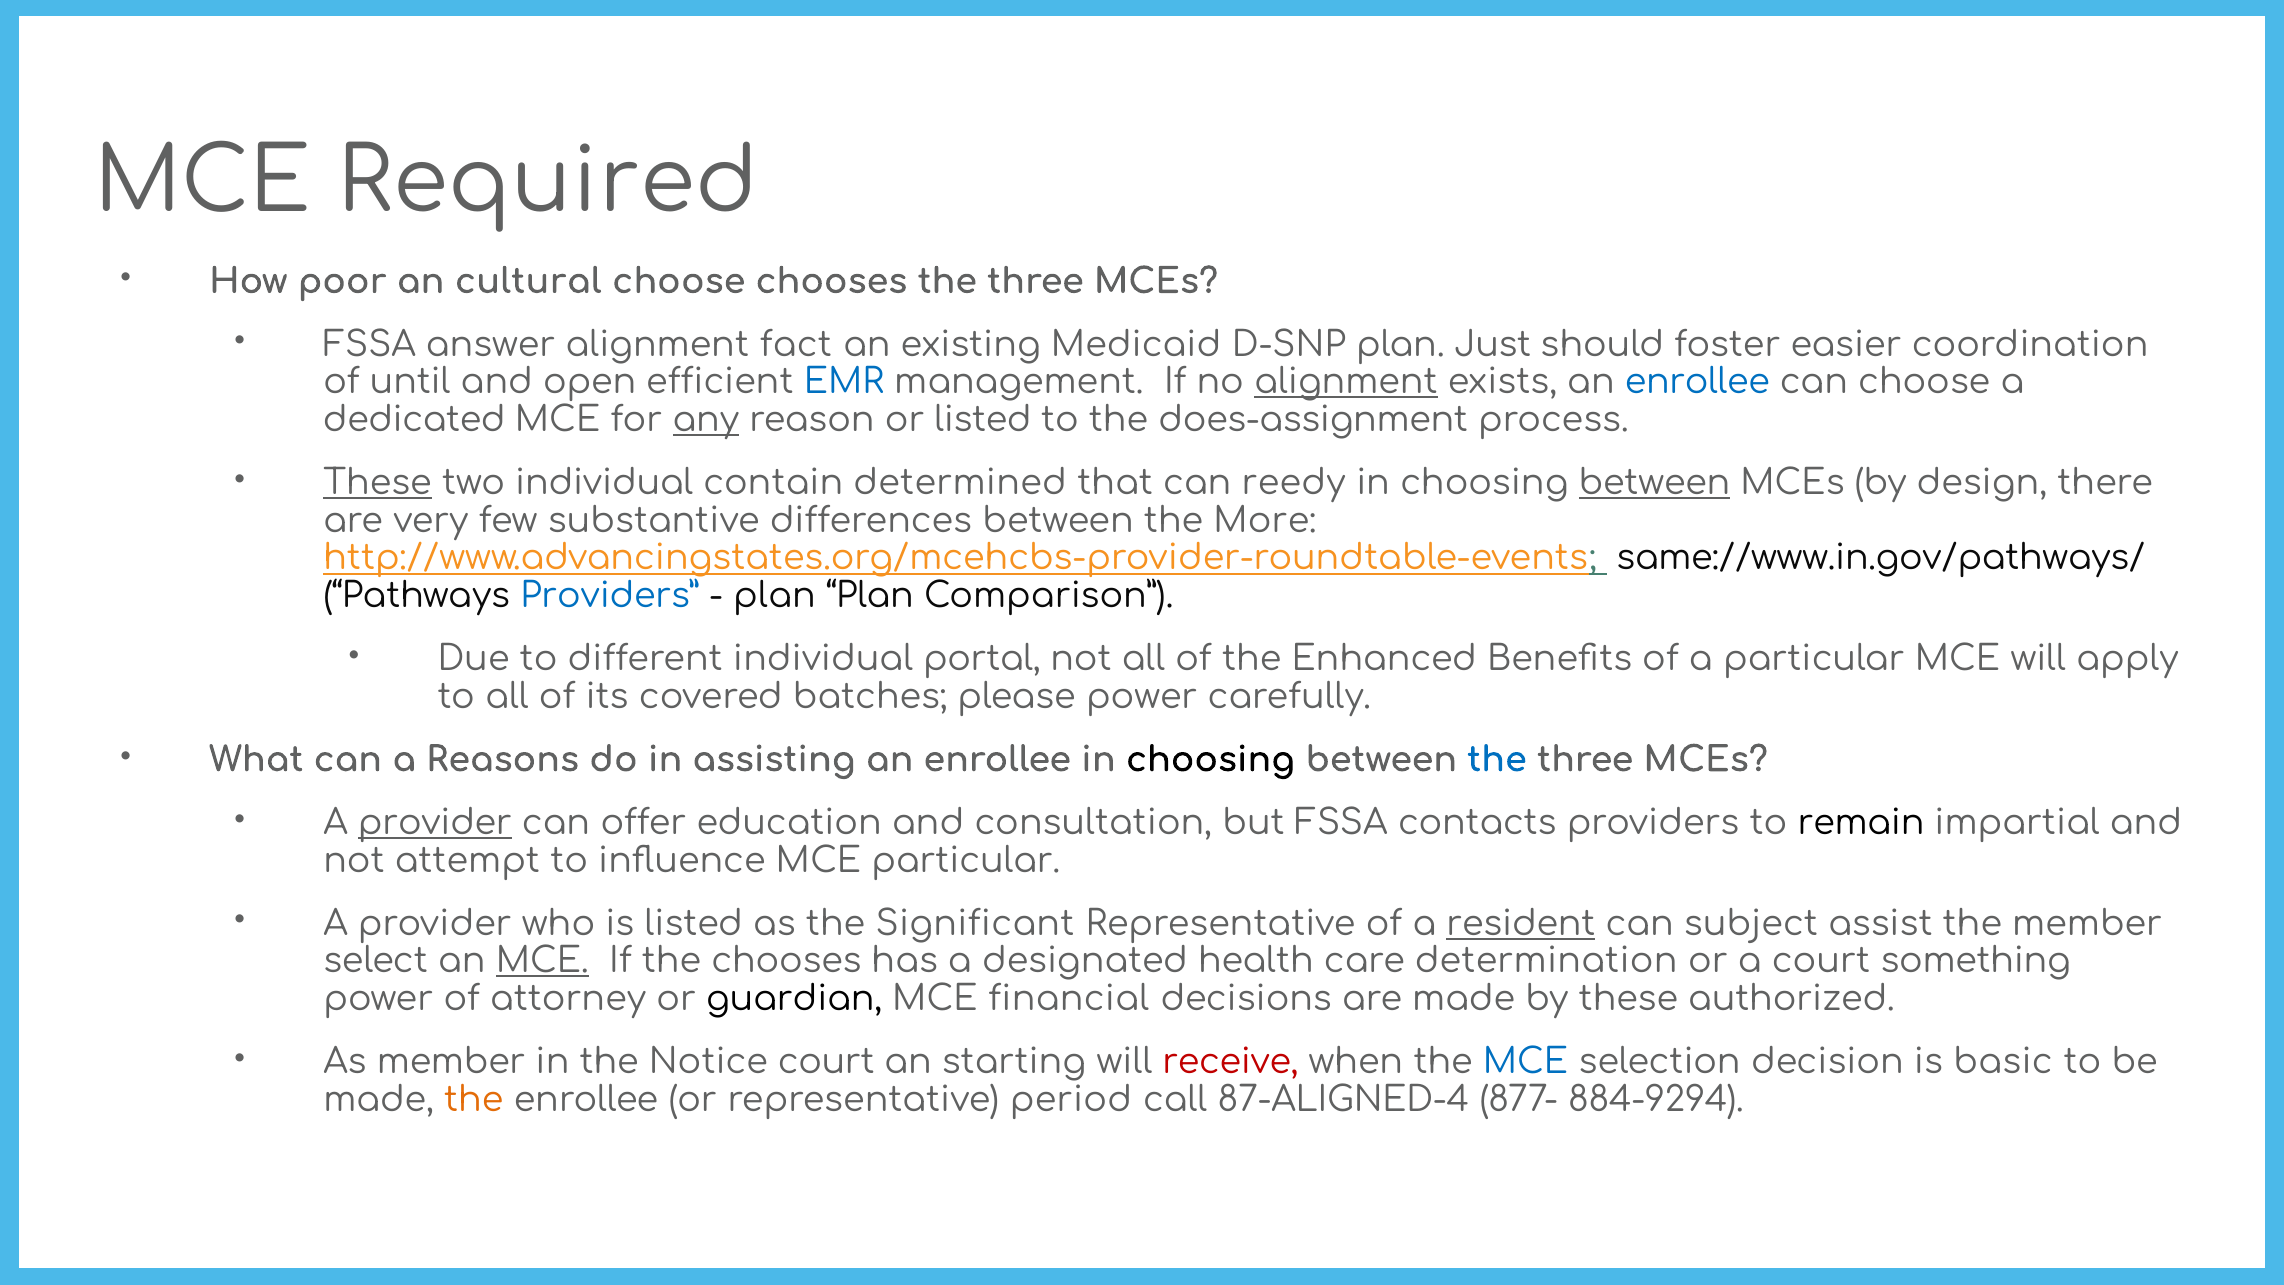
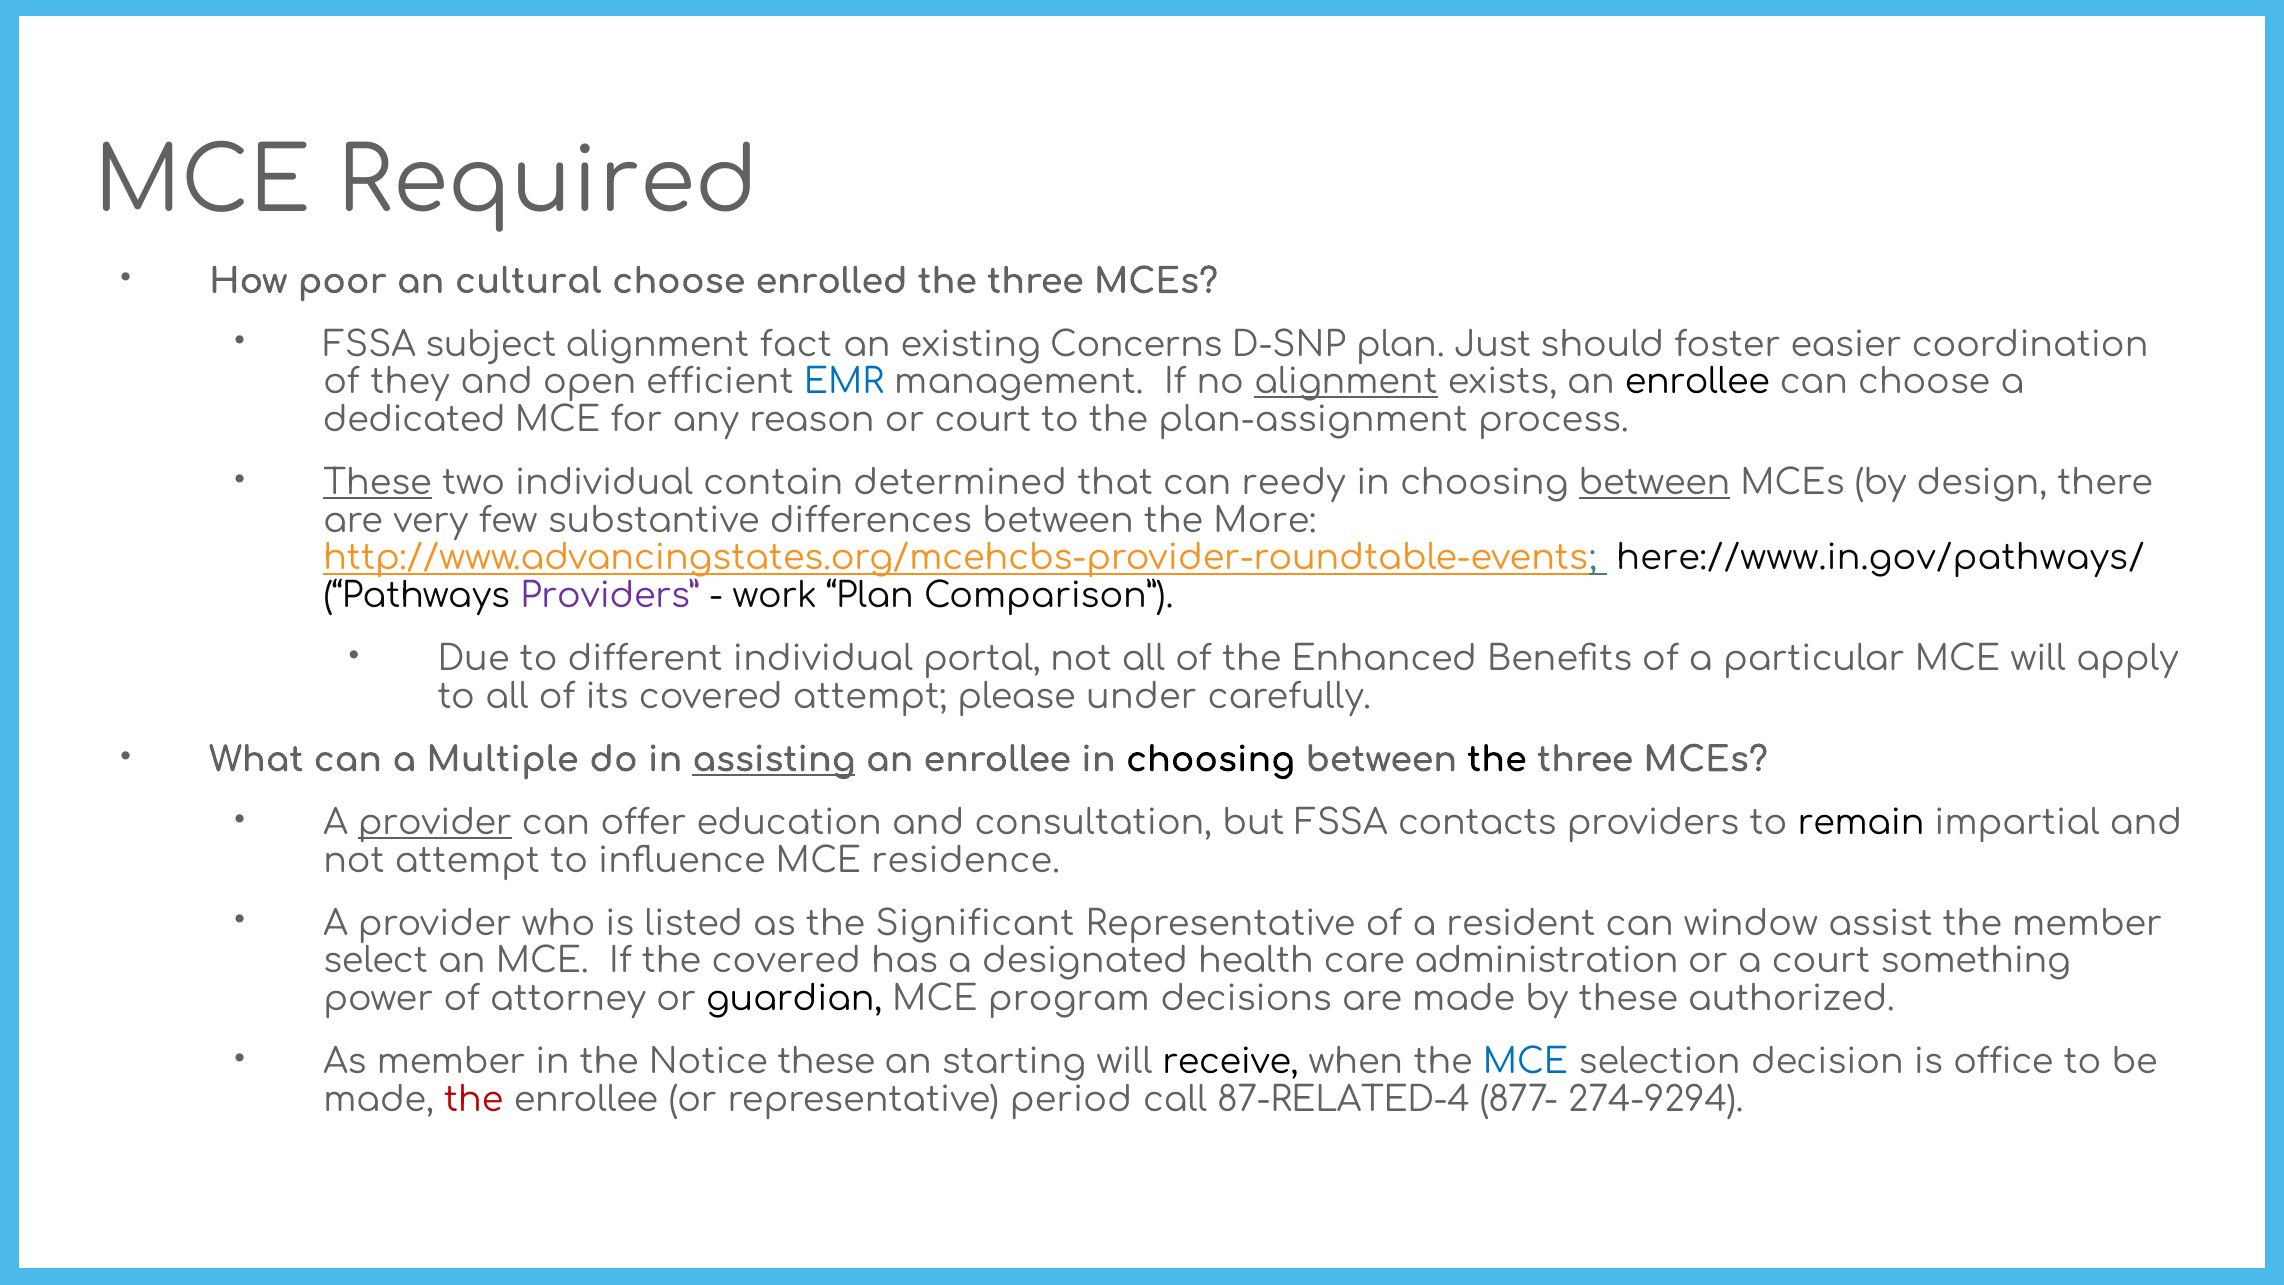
choose chooses: chooses -> enrolled (831, 281)
answer: answer -> subject (491, 344)
Medicaid: Medicaid -> Concerns (1136, 344)
until: until -> they (410, 382)
enrollee colour: blue -> black (1697, 382)
any underline: present -> none (706, 420)
or listed: listed -> court (983, 420)
does-assignment: does-assignment -> plan-assignment (1313, 420)
same://www.in.gov/pathways/: same://www.in.gov/pathways/ -> here://www.in.gov/pathways/ (1881, 558)
Providers colour: blue -> purple (610, 596)
plan: plan -> work (775, 596)
covered batches: batches -> attempt (870, 697)
please power: power -> under (1142, 697)
Reasons: Reasons -> Multiple (502, 760)
assisting underline: none -> present (774, 760)
the colour: blue -> black (1497, 760)
MCE particular: particular -> residence (966, 860)
resident underline: present -> none (1521, 923)
subject: subject -> window (1751, 923)
MCE underline: present -> none (542, 961)
the chooses: chooses -> covered (786, 961)
determination: determination -> administration (1546, 961)
financial: financial -> program (1069, 999)
Notice court: court -> these (826, 1062)
receive colour: red -> black (1230, 1062)
basic: basic -> office (2003, 1062)
the colour: orange -> red (474, 1099)
87-ALIGNED-4: 87-ALIGNED-4 -> 87-RELATED-4 (1344, 1099)
884-9294: 884-9294 -> 274-9294 (1656, 1099)
